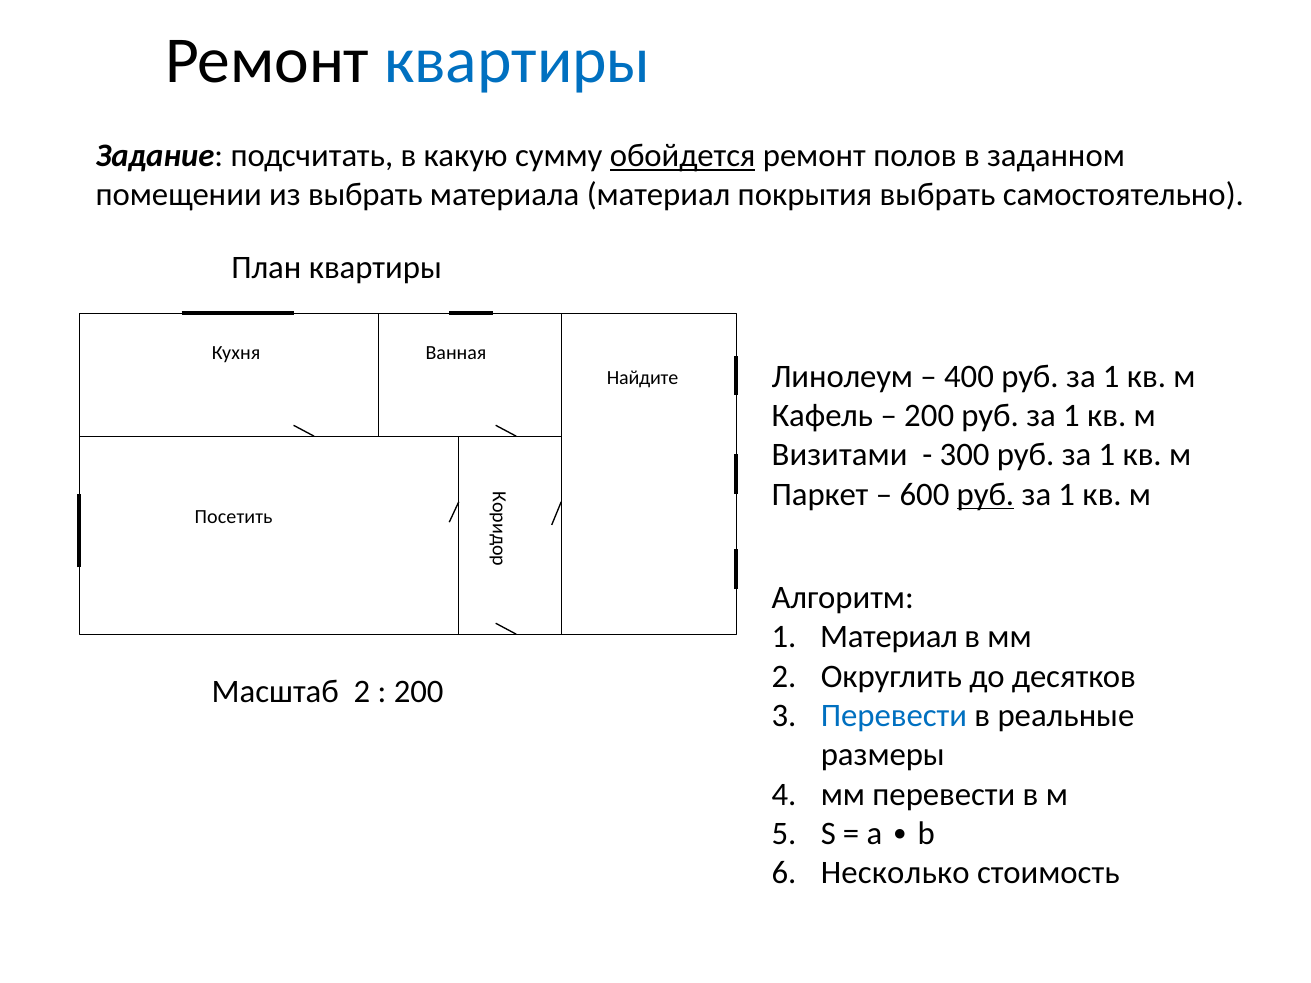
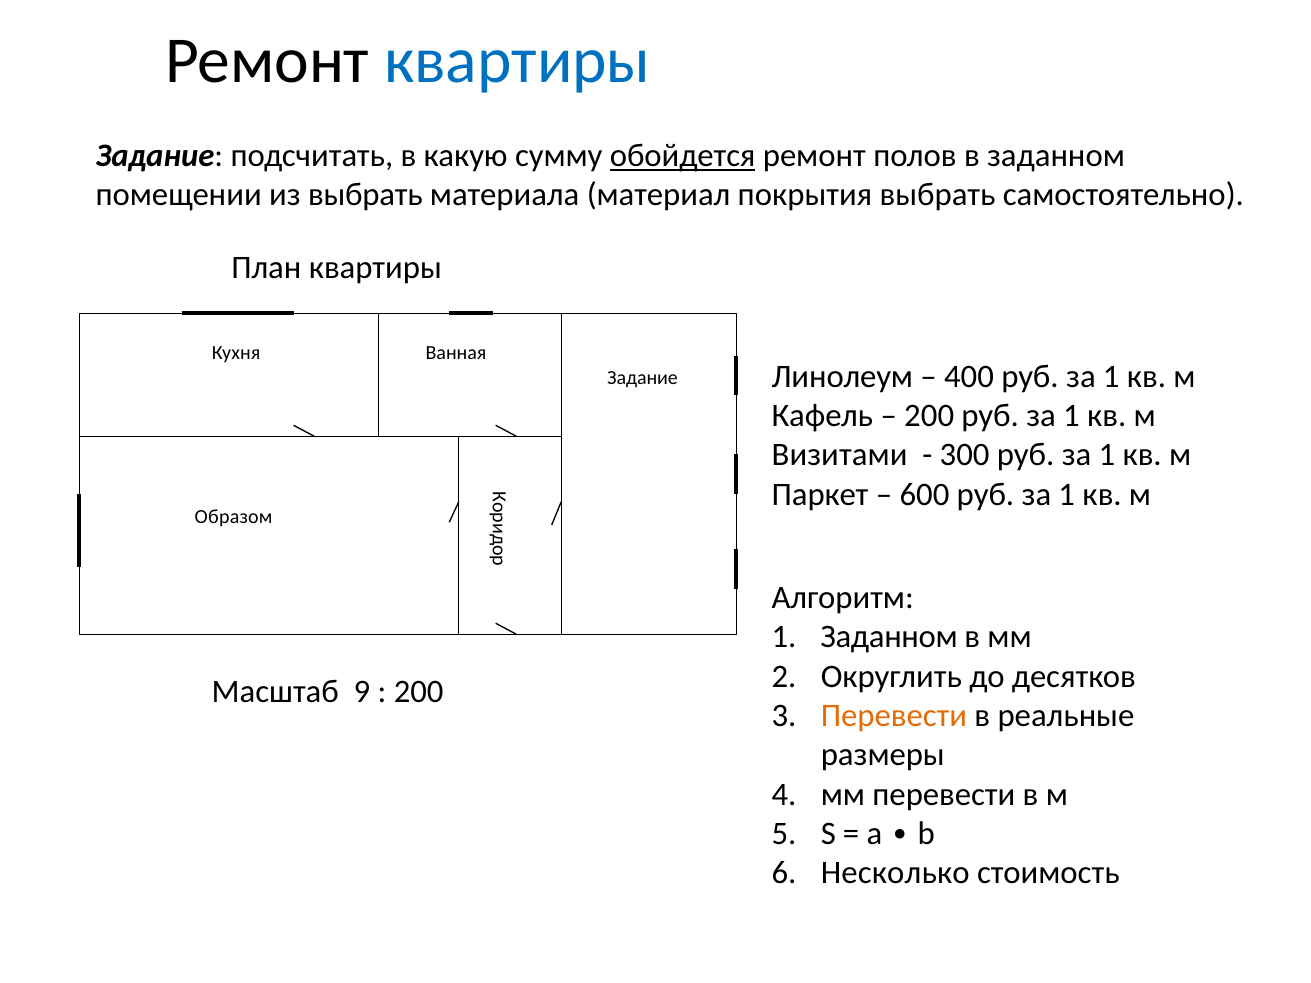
Найдите: Найдите -> Задание (642, 378)
руб underline: present -> none (985, 495)
Посетить: Посетить -> Образом (234, 517)
1 Материал: Материал -> Заданном (889, 637)
Масштаб 2: 2 -> 9 (362, 692)
Перевести colour: blue -> orange (894, 716)
